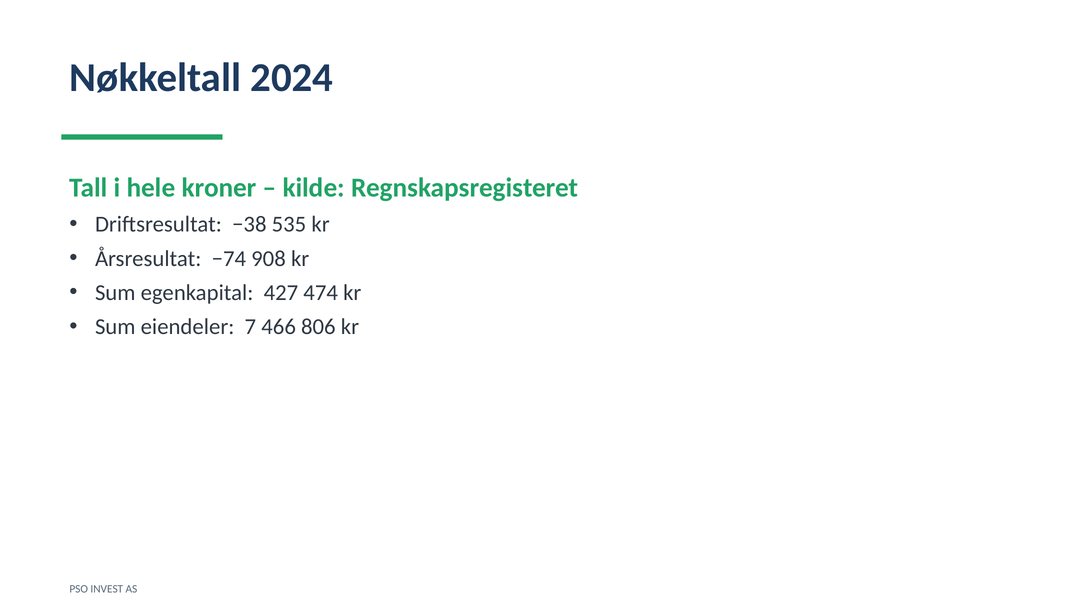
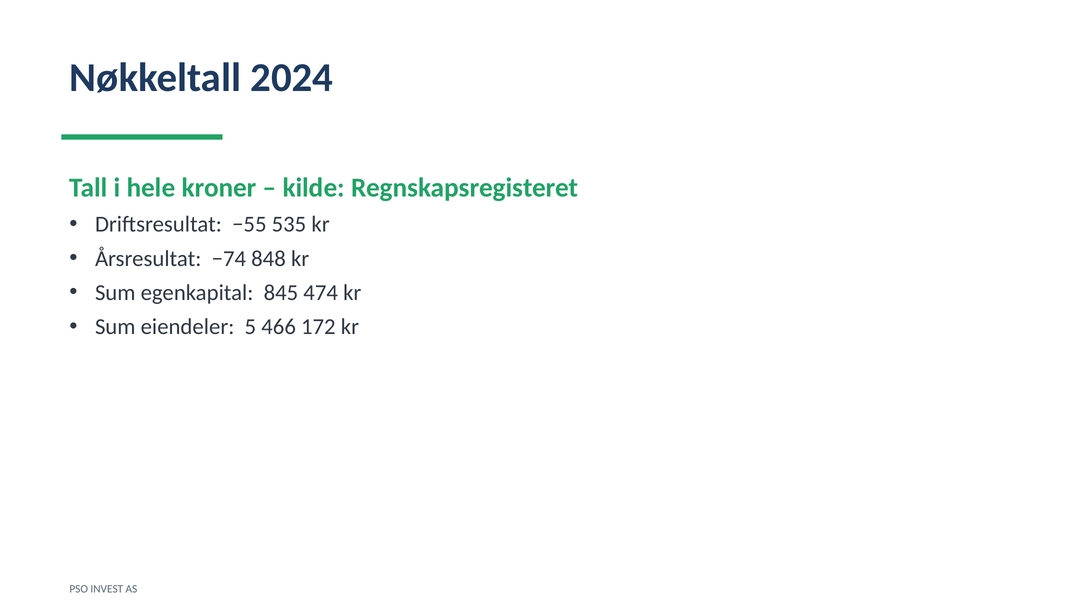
−38: −38 -> −55 (249, 224)
908: 908 -> 848 (268, 258)
427: 427 -> 845 (281, 293)
7: 7 -> 5 (250, 327)
806: 806 -> 172 (318, 327)
